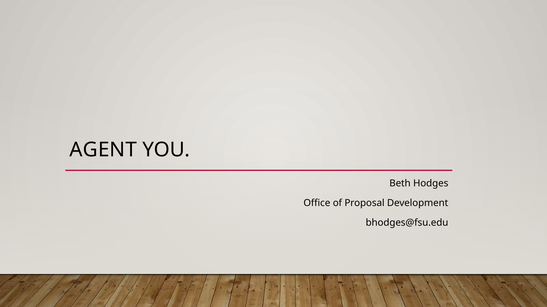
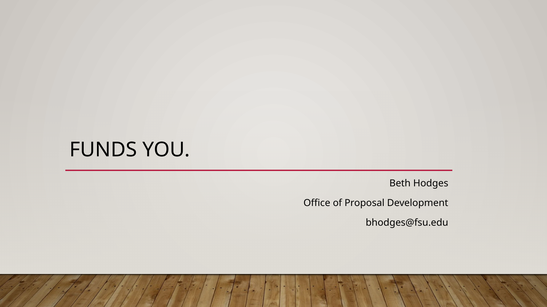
AGENT: AGENT -> FUNDS (103, 150)
